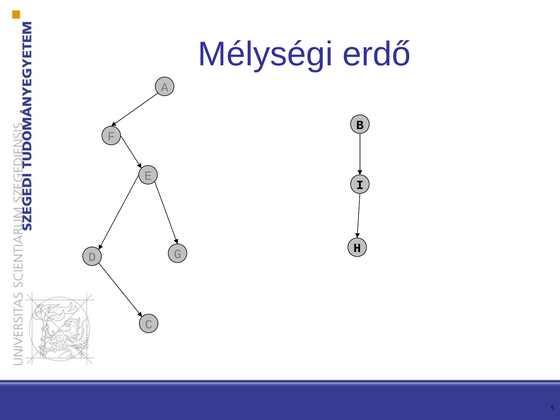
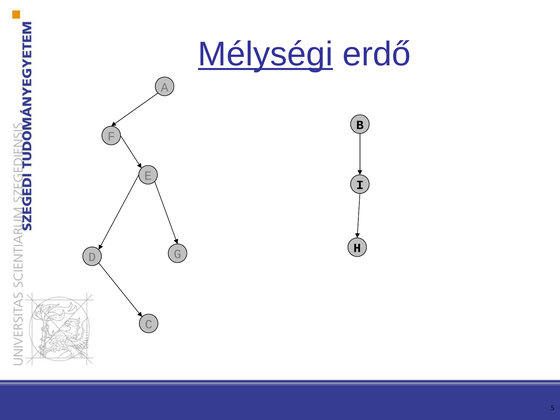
Mélységi underline: none -> present (265, 54)
